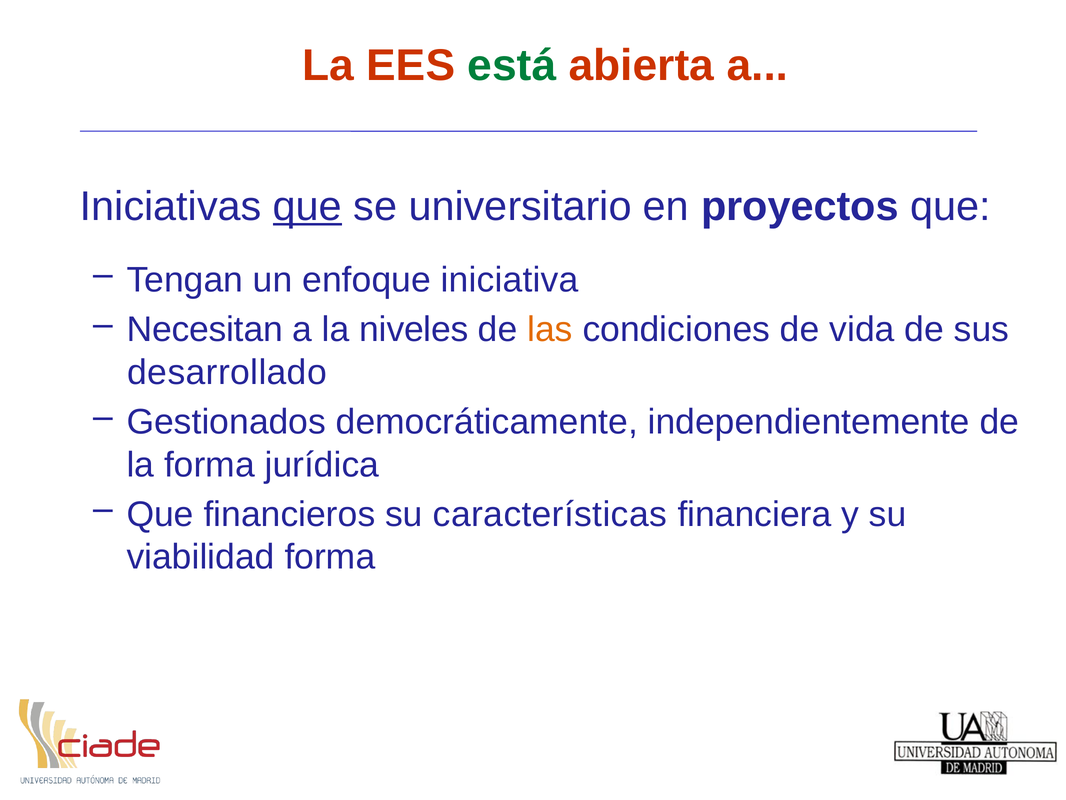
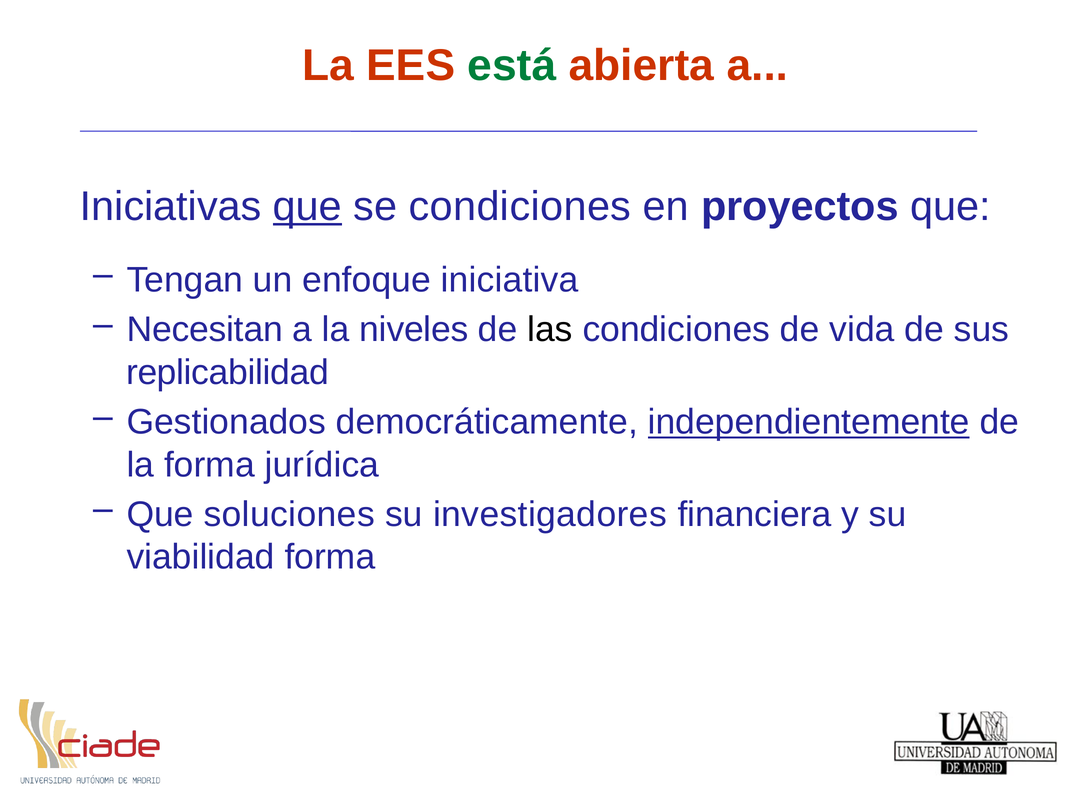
se universitario: universitario -> condiciones (520, 206)
las colour: orange -> black (550, 329)
desarrollado: desarrollado -> replicabilidad (227, 372)
independientemente underline: none -> present (809, 422)
financieros: financieros -> soluciones (289, 514)
características: características -> investigadores (550, 514)
